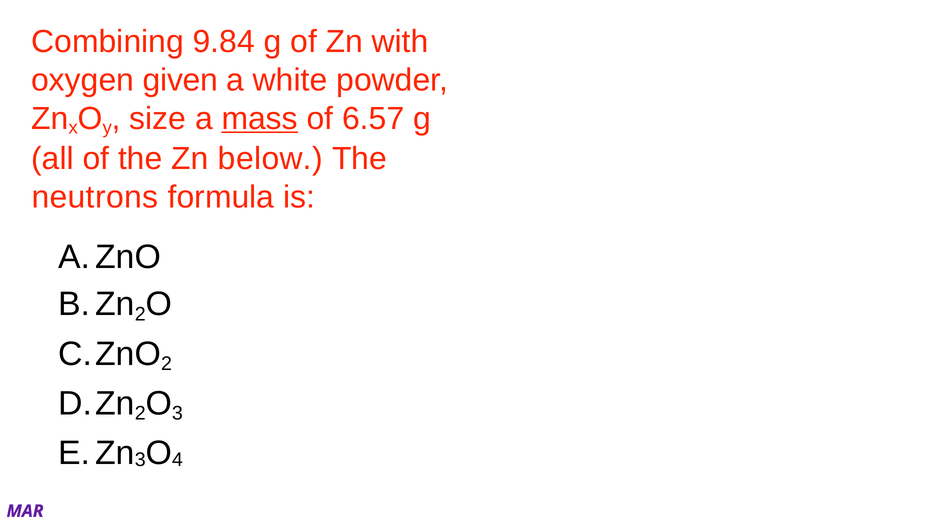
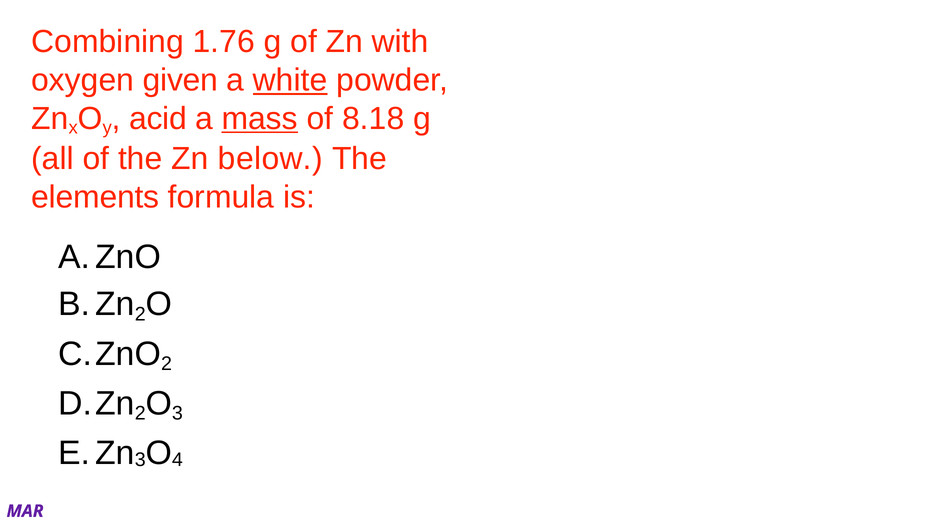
9.84: 9.84 -> 1.76 (224, 42)
white underline: none -> present (290, 80)
size: size -> acid (158, 118)
6.57: 6.57 -> 8.18 (373, 118)
neutrons: neutrons -> elements (95, 197)
